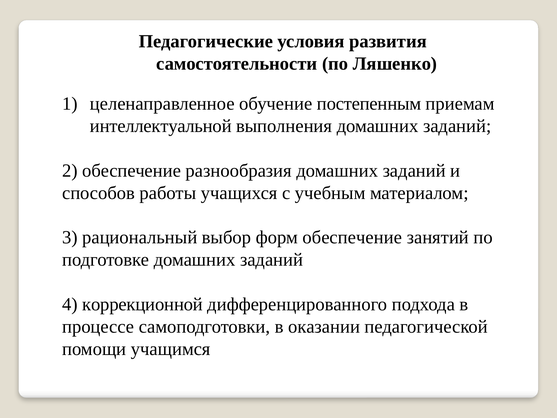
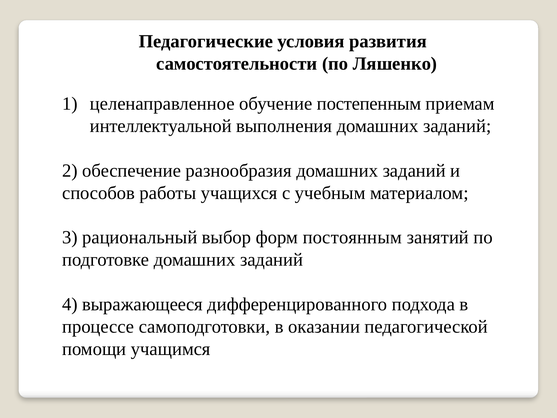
форм обеспечение: обеспечение -> постоянным (352, 237)
коррекционной: коррекционной -> выражающееся (143, 304)
